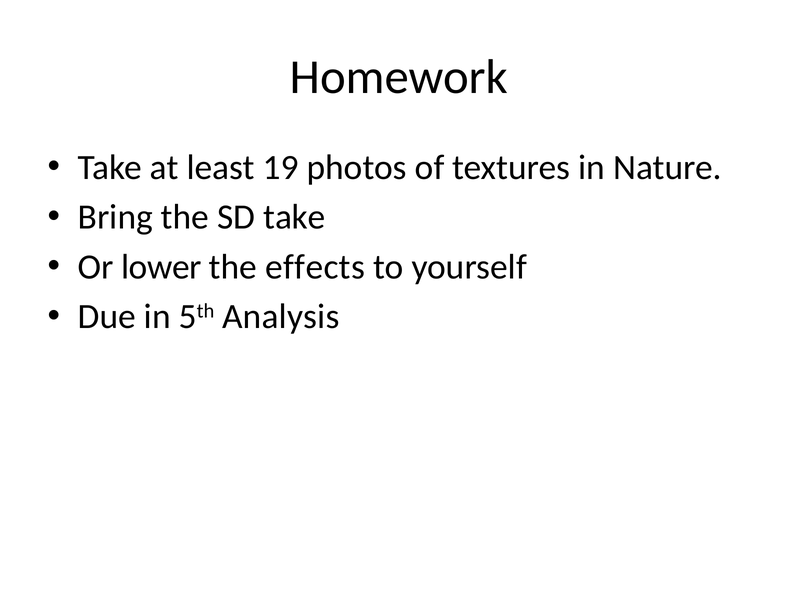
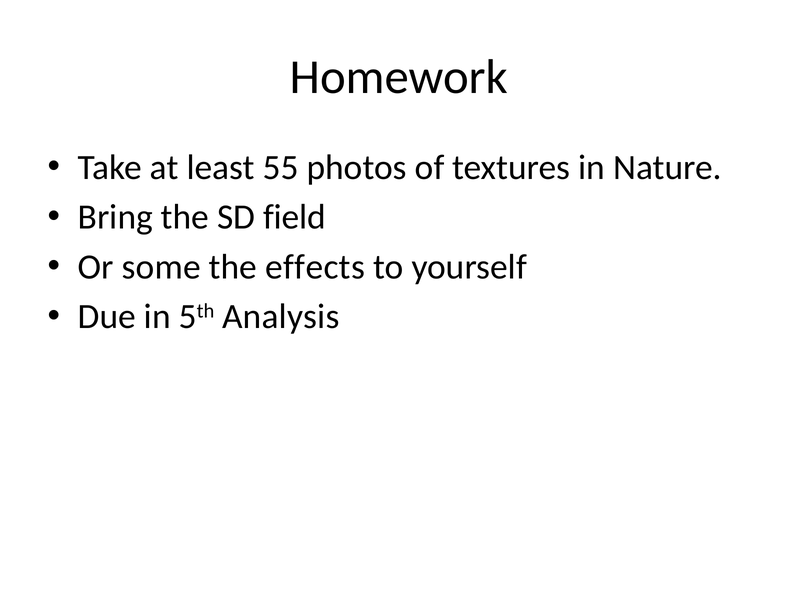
19: 19 -> 55 (281, 167)
SD take: take -> field (294, 217)
lower: lower -> some (161, 267)
